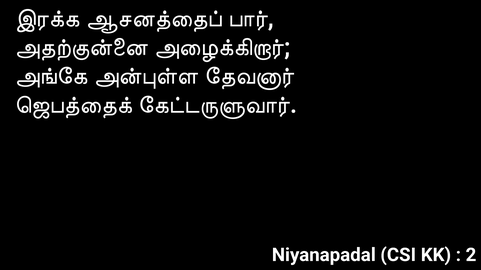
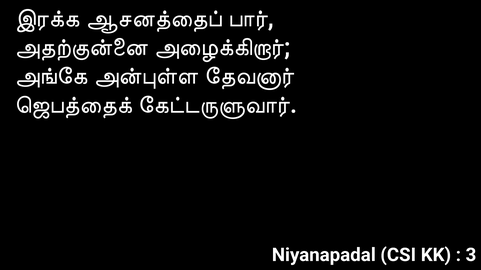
2: 2 -> 3 (471, 255)
